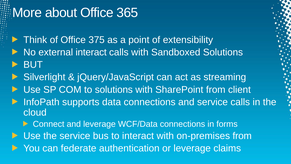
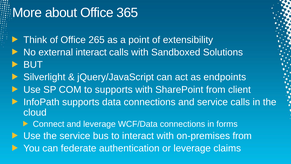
375: 375 -> 265 (97, 40)
streaming: streaming -> endpoints (225, 77)
to solutions: solutions -> supports (114, 89)
